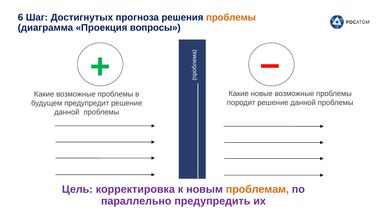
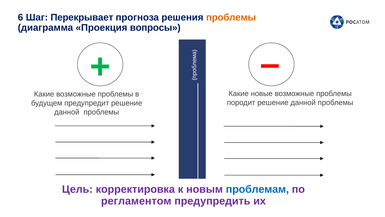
Достигнутых: Достигнутых -> Перекрывает (82, 17)
проблемам colour: orange -> blue (257, 189)
параллельно: параллельно -> регламентом (136, 201)
